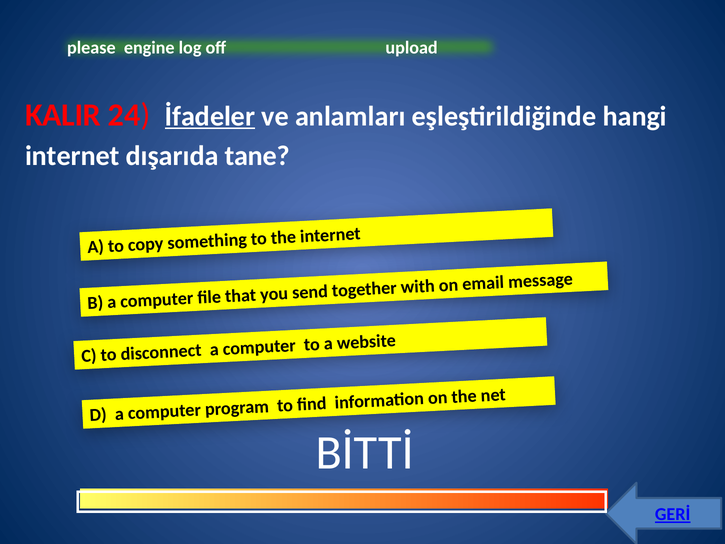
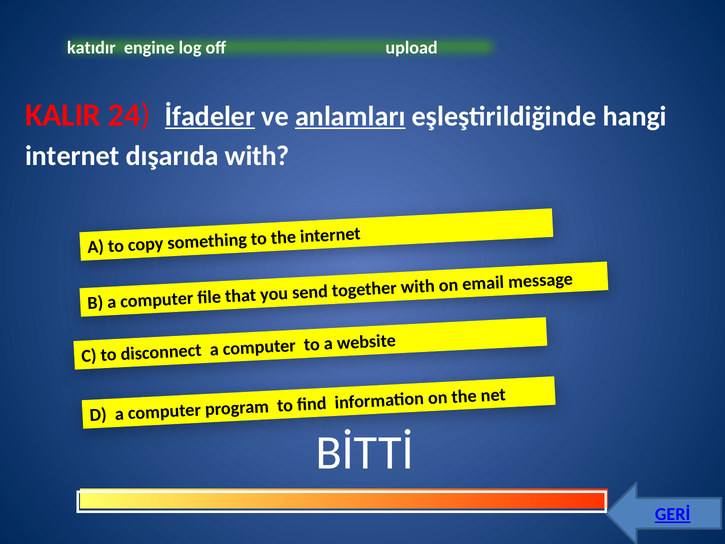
please: please -> katıdır (91, 48)
anlamları underline: none -> present (350, 116)
dışarıda tane: tane -> with (257, 156)
